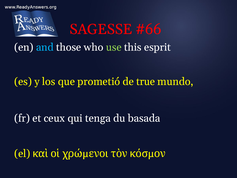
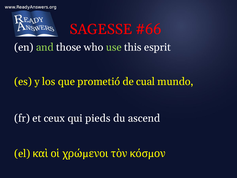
and colour: light blue -> light green (45, 47)
true: true -> cual (146, 82)
tenga: tenga -> pieds (98, 118)
basada: basada -> ascend (144, 118)
